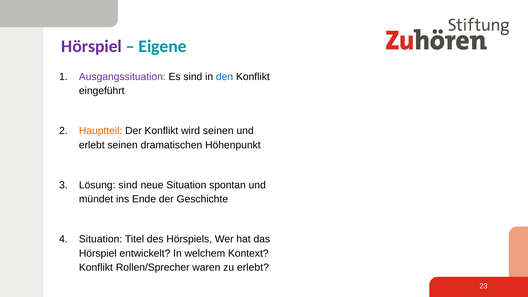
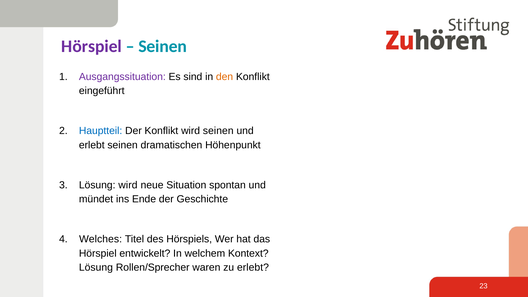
Eigene: Eigene -> Seinen (163, 46)
den colour: blue -> orange (225, 77)
Hauptteil colour: orange -> blue (101, 131)
Lösung sind: sind -> wird (128, 185)
Situation: Situation -> Welches (101, 239)
Konflikt: Konflikt -> Lösung (96, 268)
